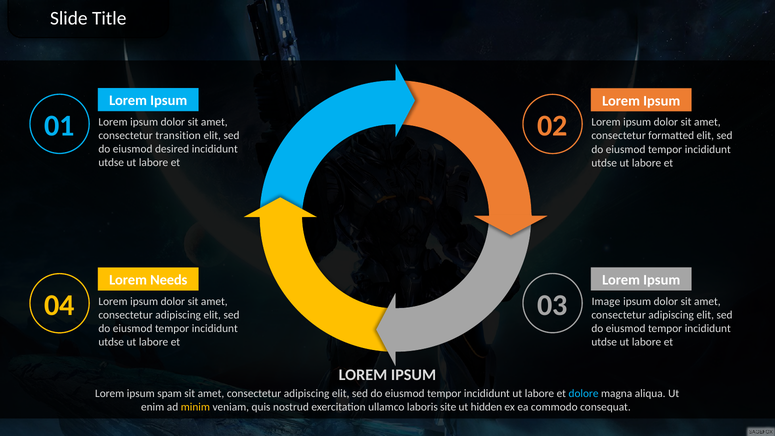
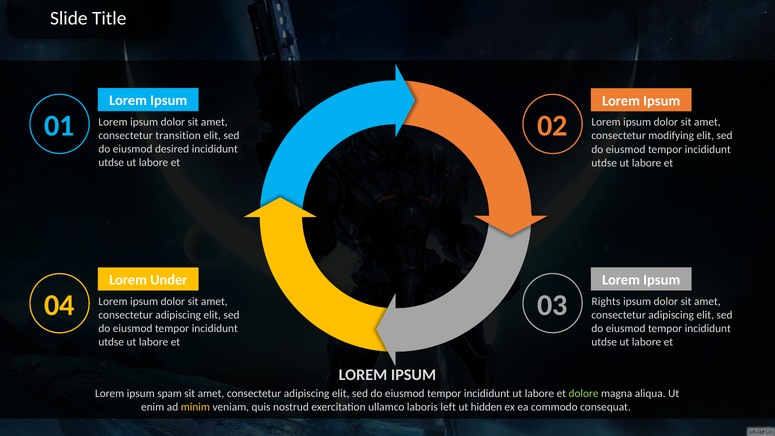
formatted: formatted -> modifying (671, 136)
Needs: Needs -> Under (169, 280)
Image: Image -> Rights (606, 301)
dolore colour: light blue -> light green (584, 393)
site: site -> left (448, 407)
